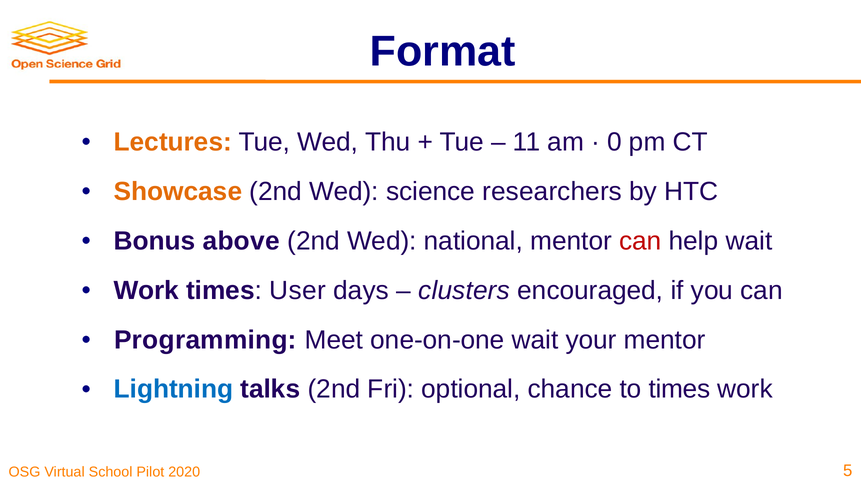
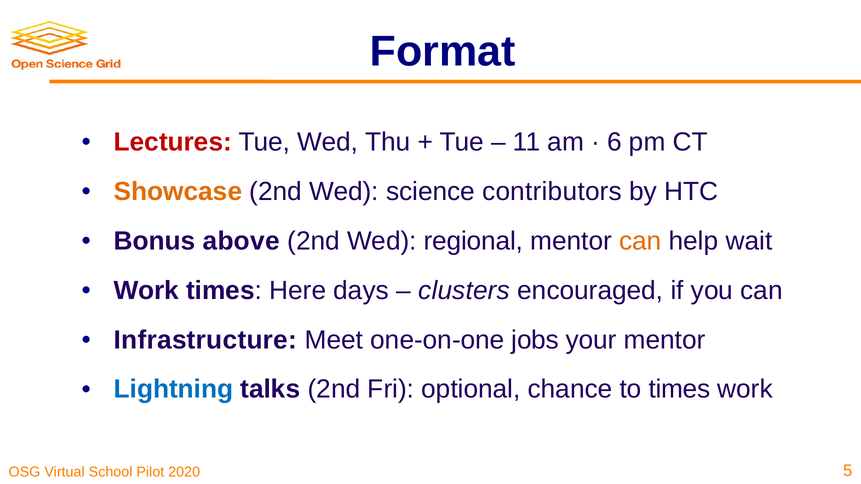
Lectures colour: orange -> red (173, 142)
0: 0 -> 6 (615, 142)
researchers: researchers -> contributors (552, 192)
national: national -> regional (474, 241)
can colour: red -> orange (640, 241)
User: User -> Here (298, 291)
Programming: Programming -> Infrastructure (205, 340)
one-on-one wait: wait -> jobs (535, 340)
